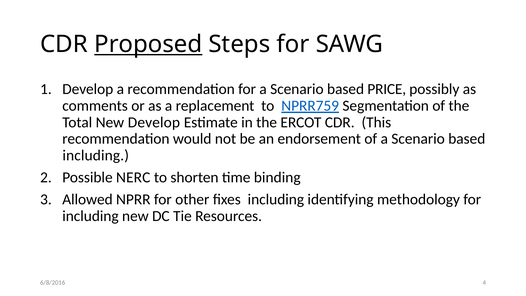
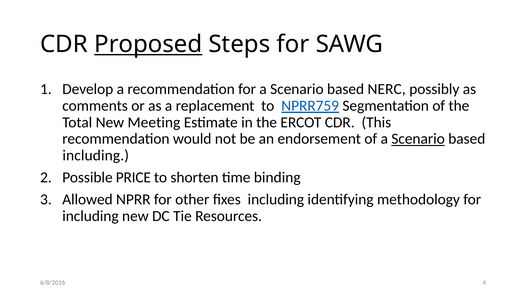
PRICE: PRICE -> NERC (387, 89)
New Develop: Develop -> Meeting (154, 122)
Scenario underline: none -> present (418, 139)
NERC: NERC -> PRICE (133, 177)
